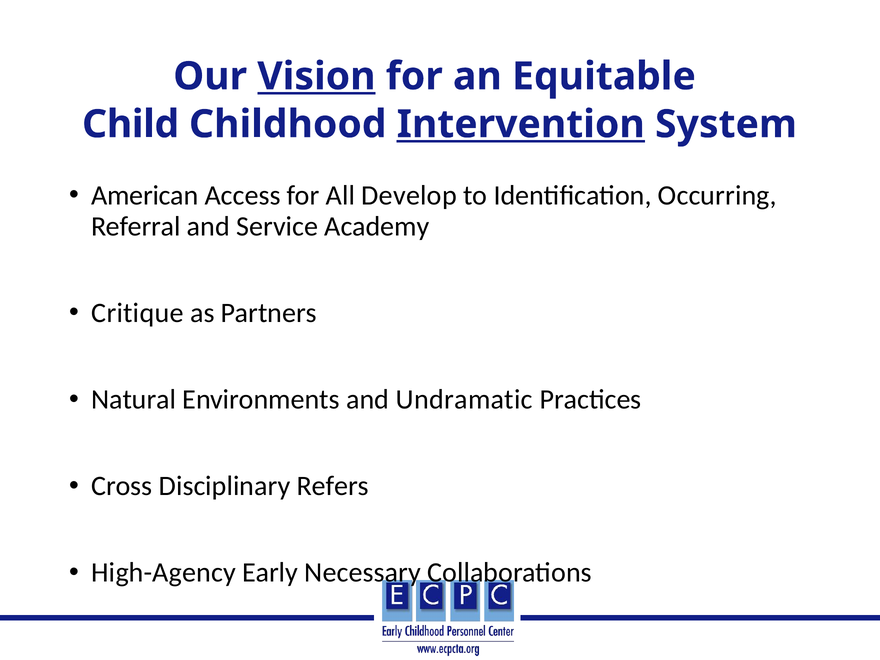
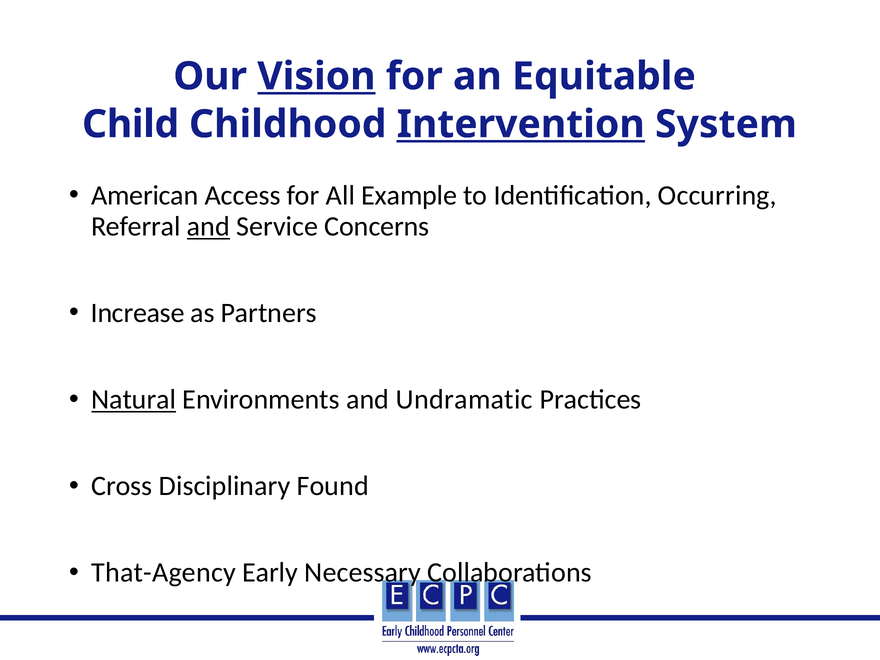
Develop: Develop -> Example (409, 196)
and underline: none -> present (208, 227)
Academy: Academy -> Concerns (377, 227)
Critique: Critique -> Increase (138, 313)
Natural underline: none -> present (134, 400)
Refers: Refers -> Found (333, 486)
High-Agency: High-Agency -> That-Agency (164, 573)
